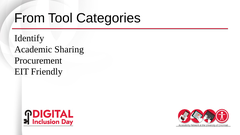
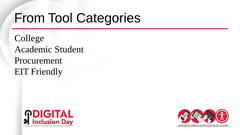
Identify: Identify -> College (29, 38)
Sharing: Sharing -> Student (69, 49)
